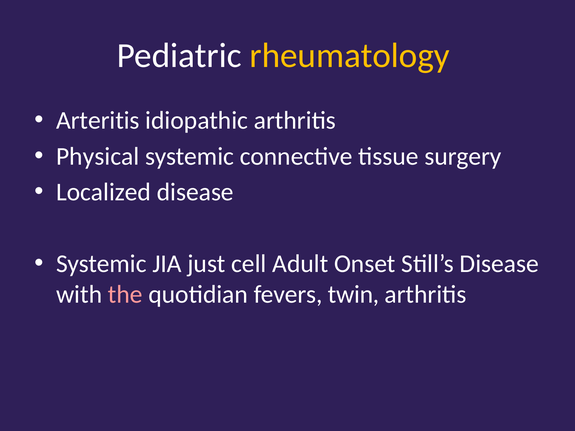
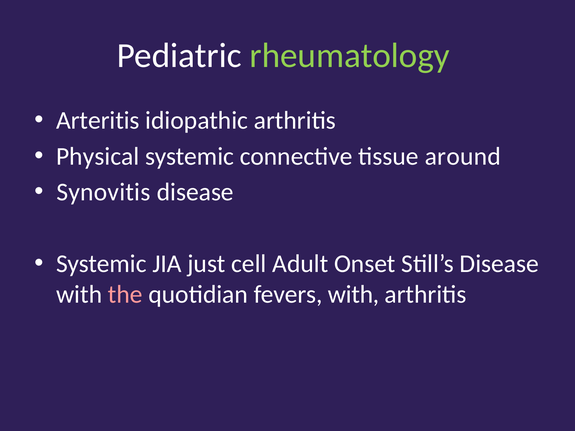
rheumatology colour: yellow -> light green (350, 56)
surgery: surgery -> around (463, 156)
Localized: Localized -> Synovitis (103, 192)
fevers twin: twin -> with (354, 294)
